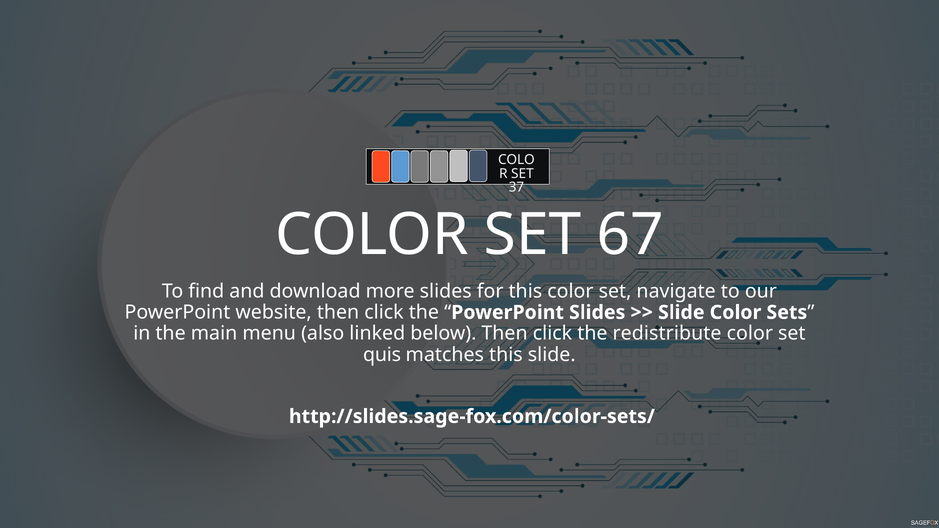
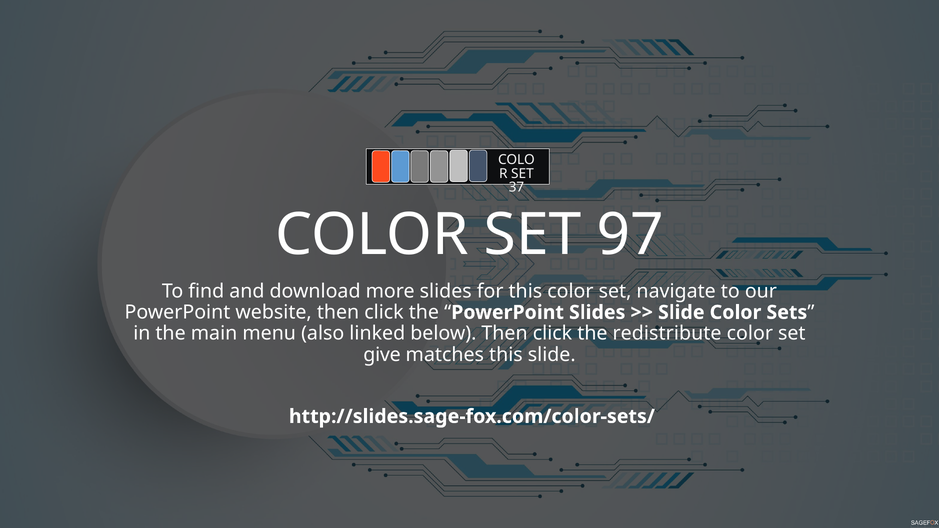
67: 67 -> 97 (630, 235)
quis: quis -> give (382, 355)
